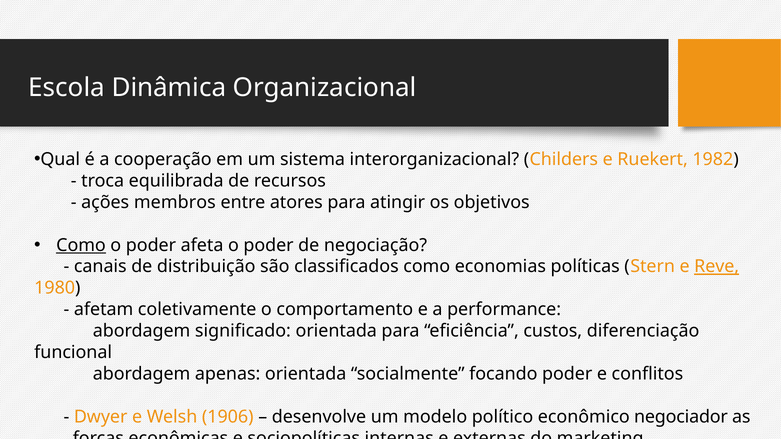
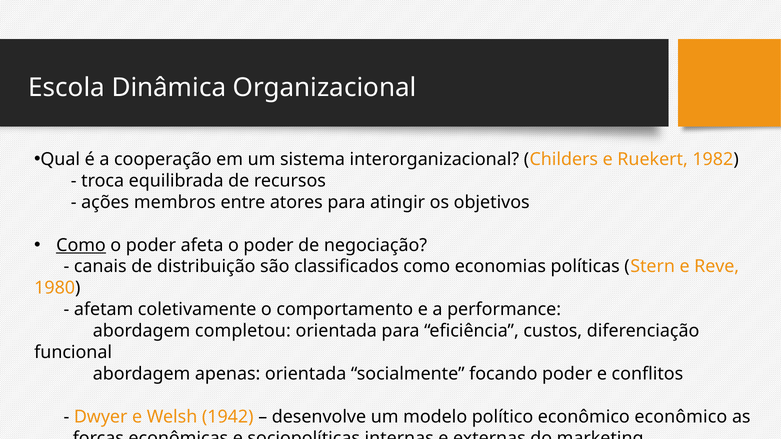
Reve underline: present -> none (717, 267)
significado: significado -> completou (243, 331)
1906: 1906 -> 1942 (228, 417)
econômico negociador: negociador -> econômico (681, 417)
